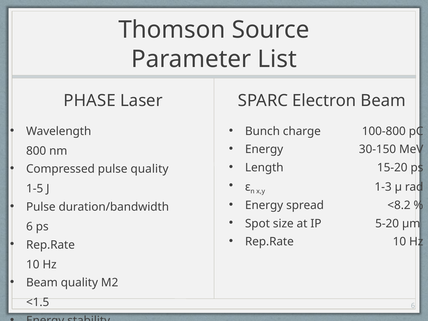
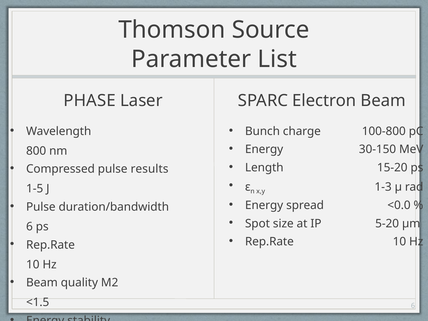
pulse quality: quality -> results (150, 169)
<8.2: <8.2 -> <0.0 (399, 205)
